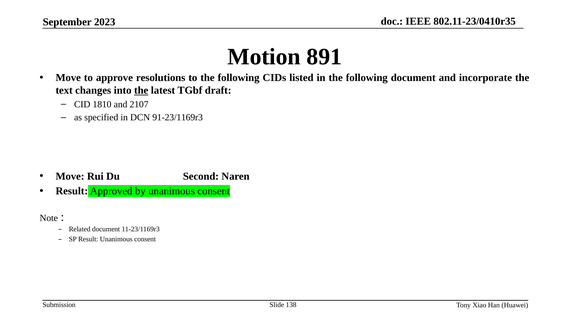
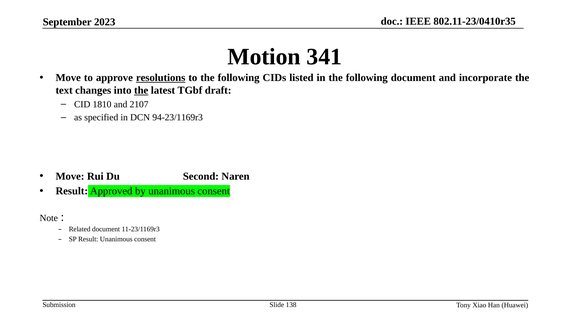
891: 891 -> 341 (324, 57)
resolutions underline: none -> present (161, 78)
91-23/1169r3: 91-23/1169r3 -> 94-23/1169r3 (178, 118)
